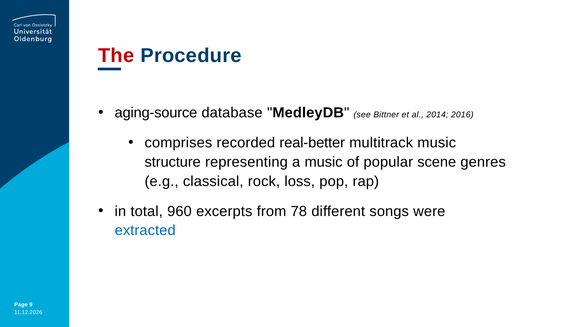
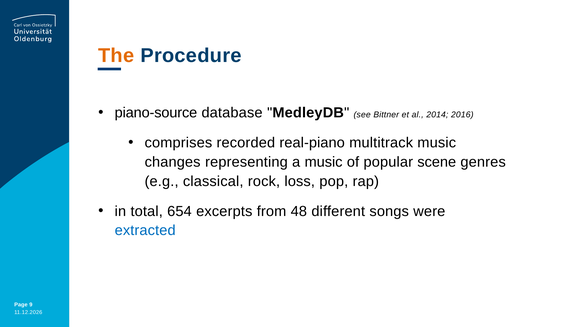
The colour: red -> orange (116, 55)
aging-source: aging-source -> piano-source (156, 113)
real-better: real-better -> real-piano (312, 143)
structure: structure -> changes (173, 162)
960: 960 -> 654 (179, 211)
78: 78 -> 48 (299, 211)
